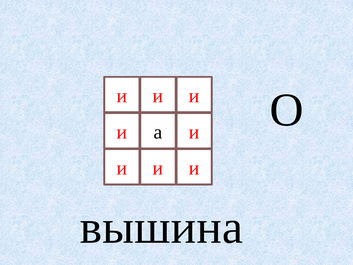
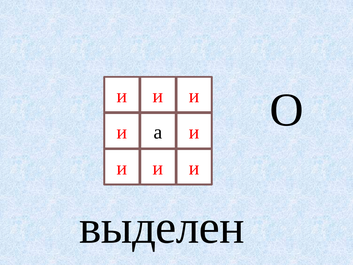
вышина: вышина -> выделен (162, 227)
